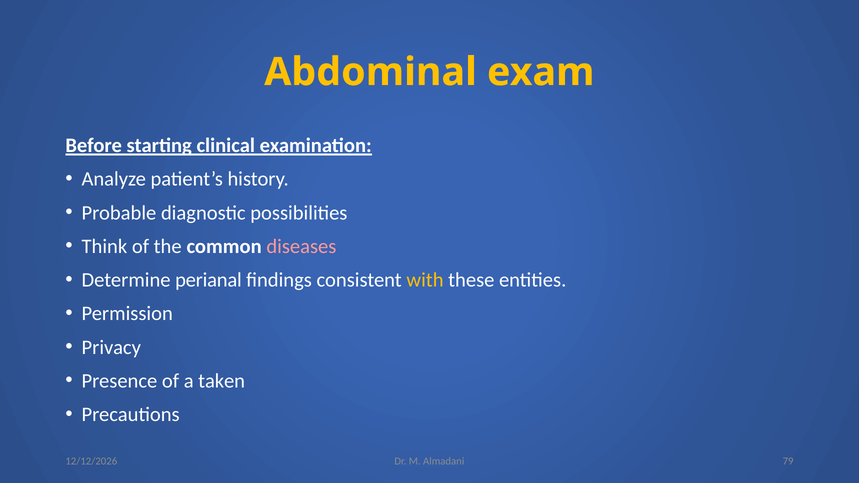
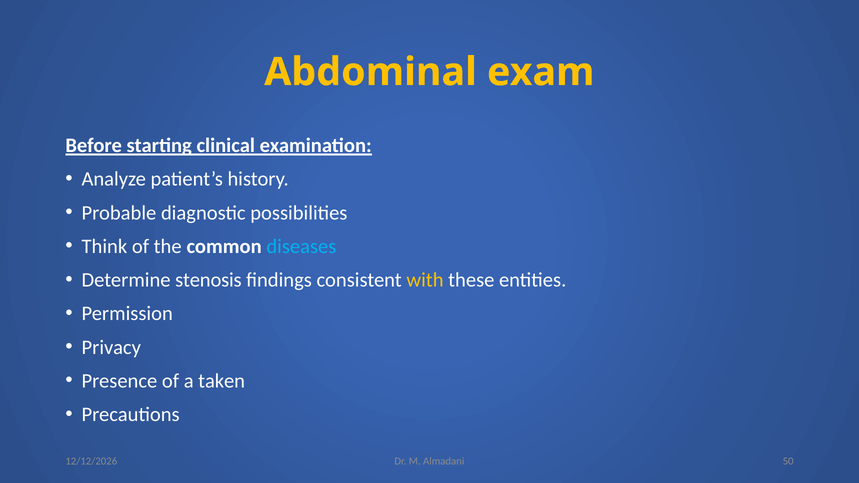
diseases colour: pink -> light blue (301, 247)
perianal: perianal -> stenosis (208, 280)
79: 79 -> 50 (788, 461)
